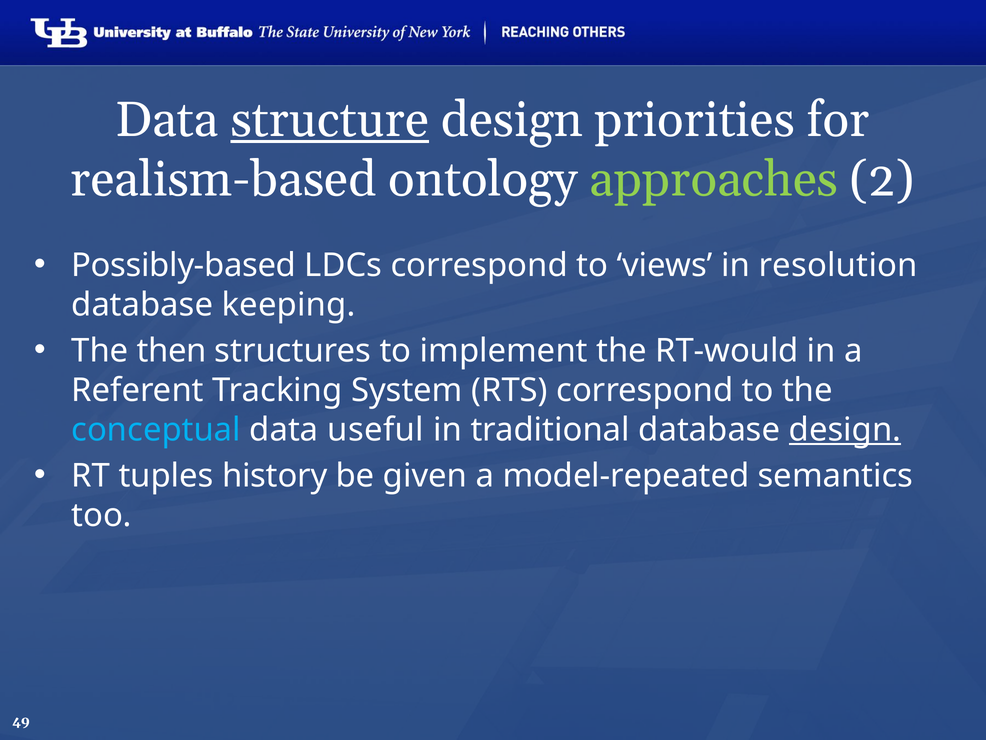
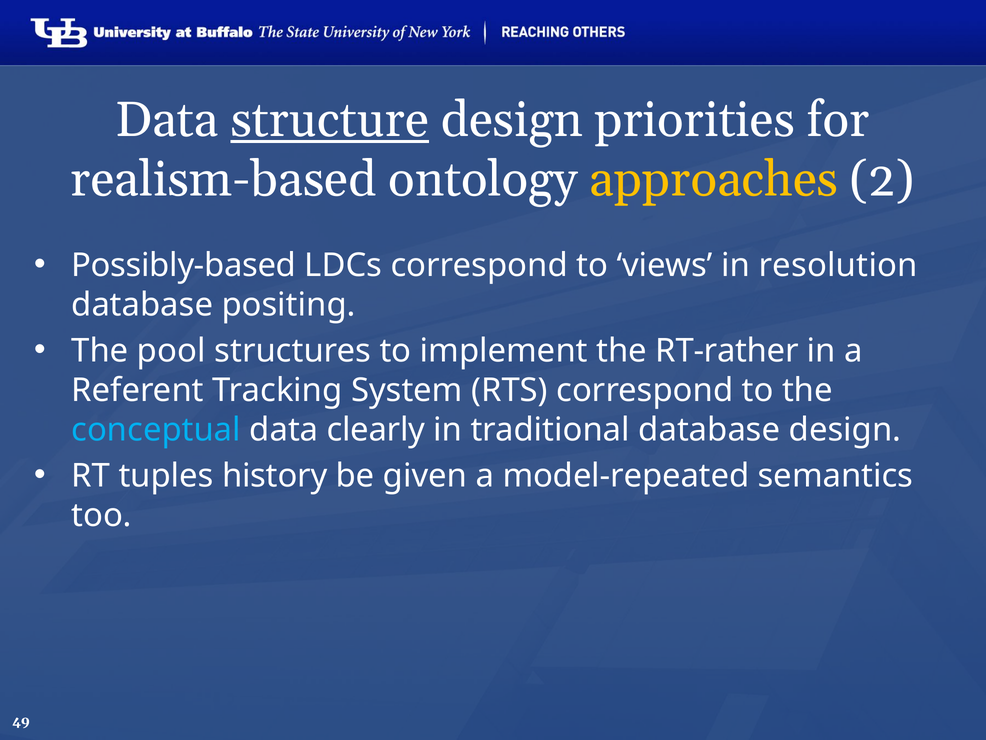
approaches colour: light green -> yellow (714, 179)
keeping: keeping -> positing (289, 305)
then: then -> pool (171, 351)
RT-would: RT-would -> RT-rather (727, 351)
useful: useful -> clearly (376, 429)
design underline: present -> none (845, 429)
